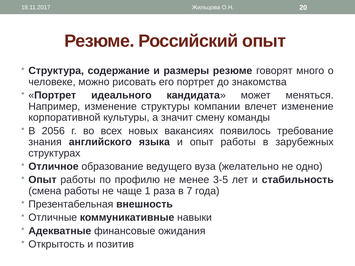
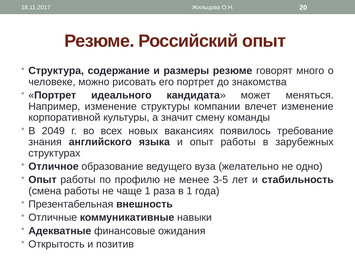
2056: 2056 -> 2049 (53, 131)
в 7: 7 -> 1 (189, 191)
